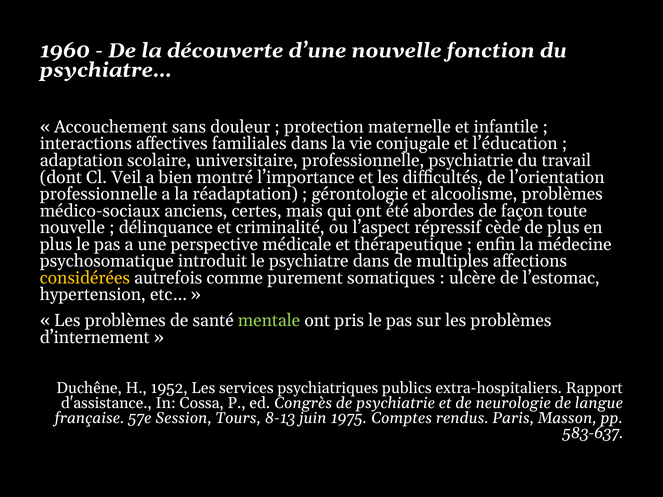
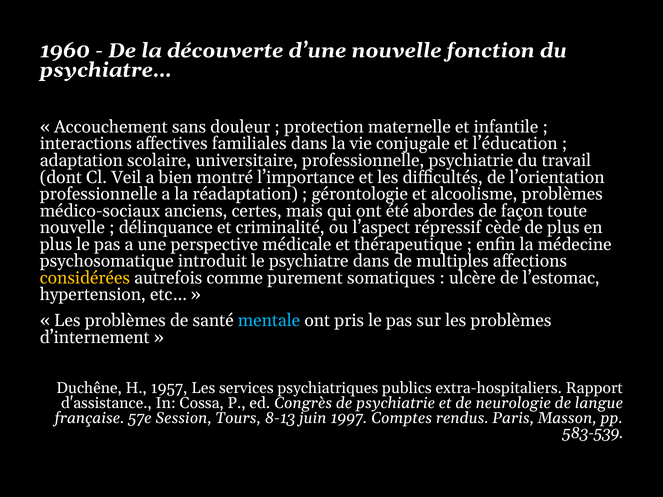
mentale colour: light green -> light blue (269, 321)
1952: 1952 -> 1957 (169, 388)
1975: 1975 -> 1997 (349, 418)
583-637: 583-637 -> 583-539 (593, 433)
